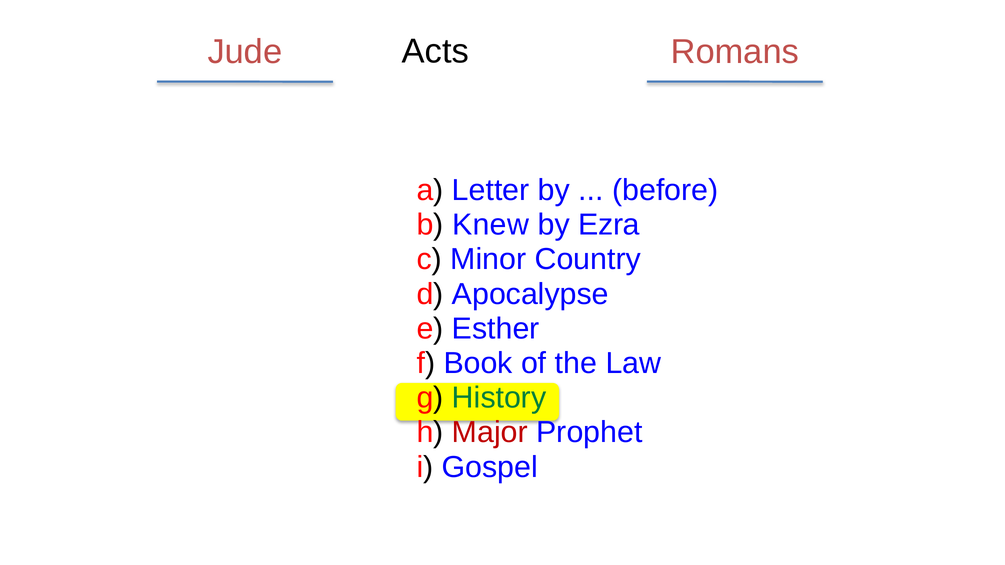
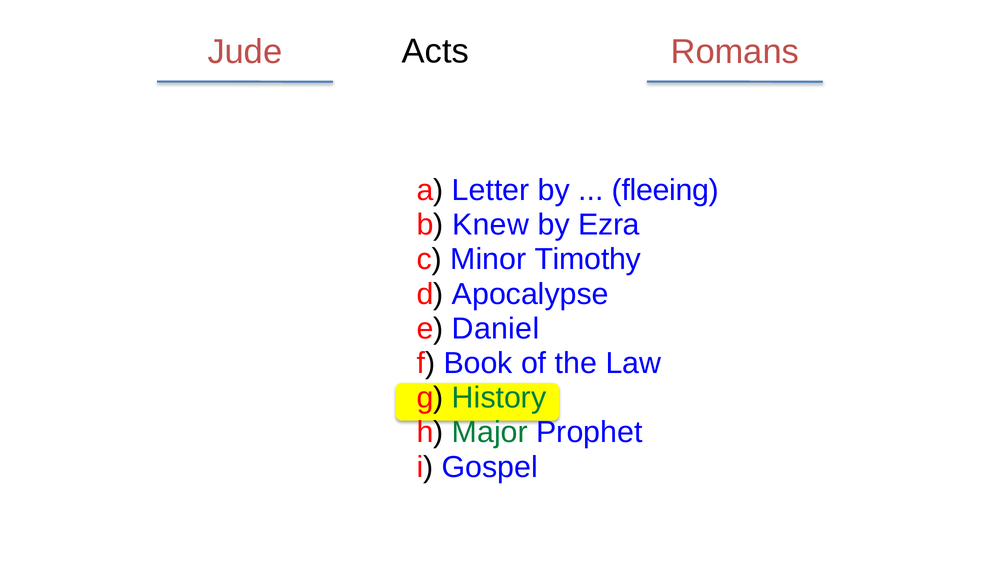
before: before -> fleeing (665, 190)
Country: Country -> Timothy (588, 260)
Esther: Esther -> Daniel (496, 329)
Major colour: red -> green (490, 433)
